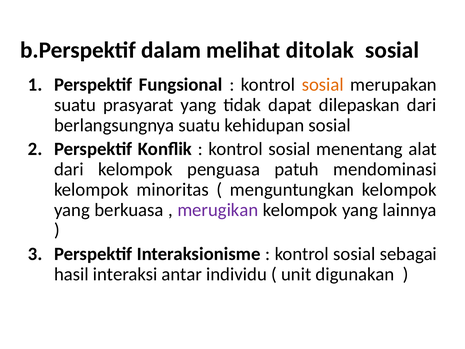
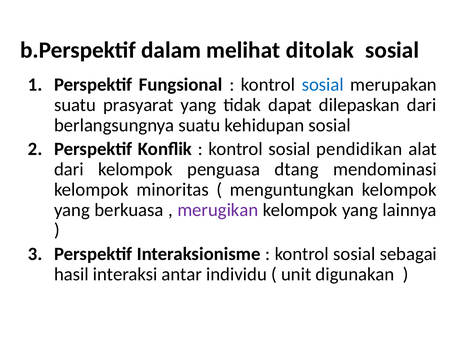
sosial colour: orange -> blue (323, 85)
menentang: menentang -> pendidikan (359, 149)
patuh: patuh -> dtang (297, 169)
